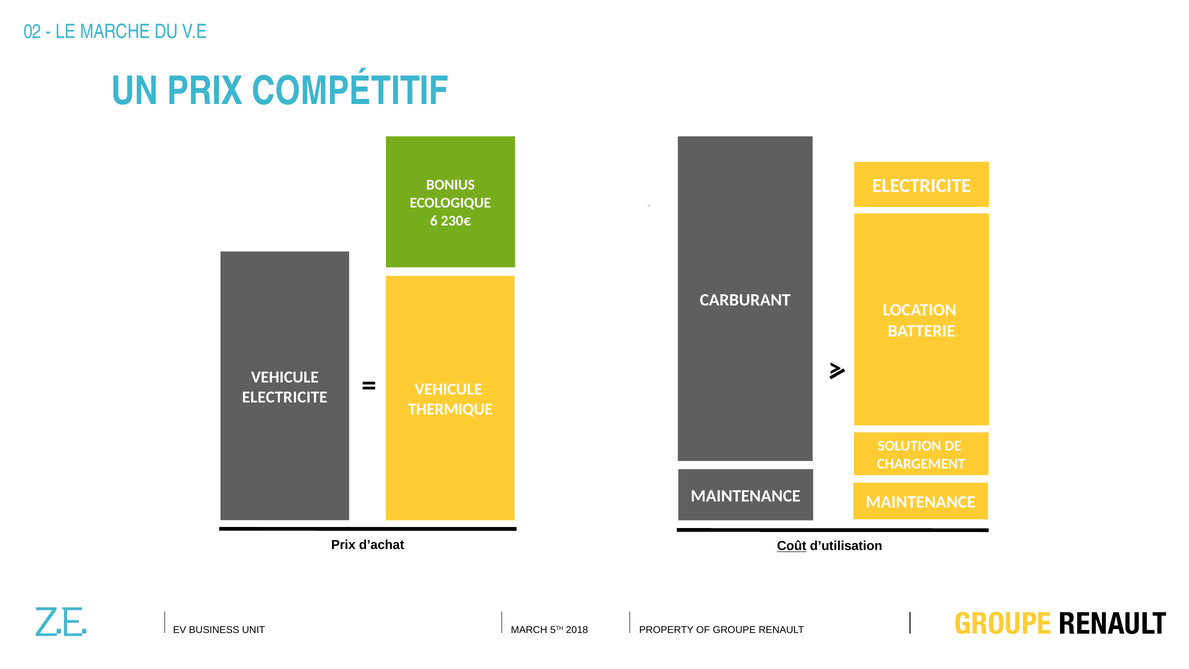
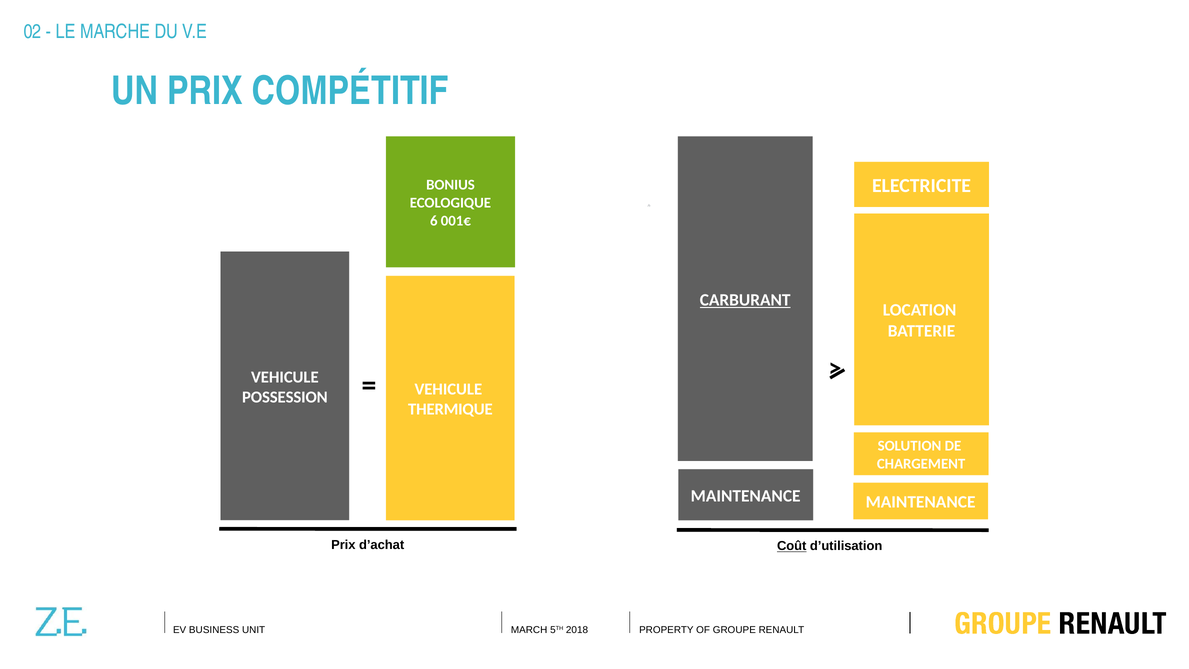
230€: 230€ -> 001€ (456, 221)
CARBURANT underline: none -> present (745, 300)
ELECTRICITE: ELECTRICITE -> POSSESSION (285, 397)
